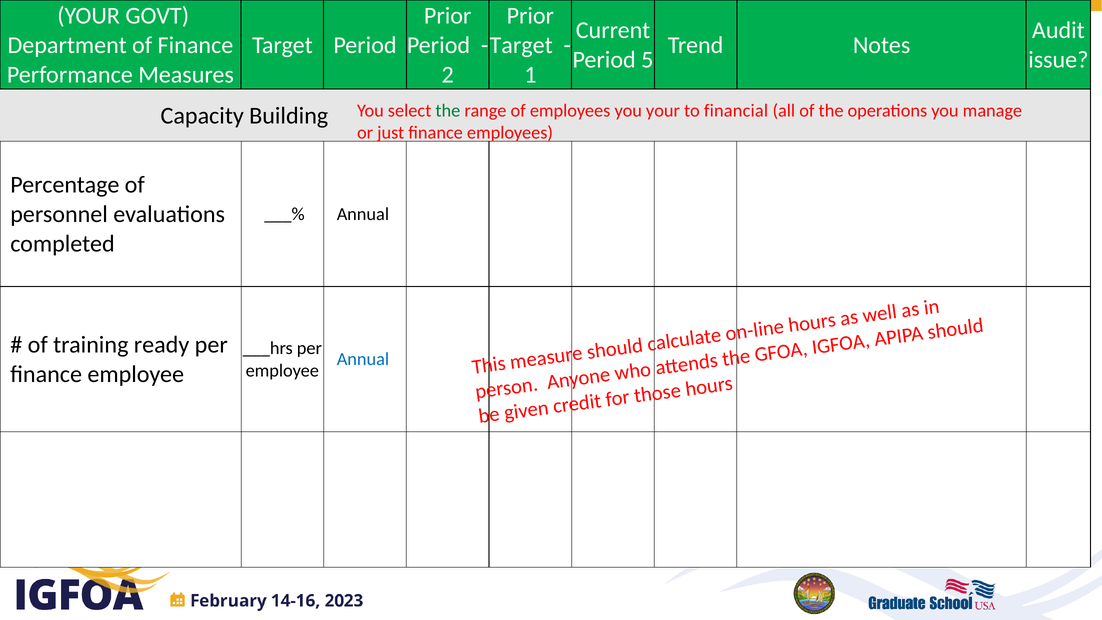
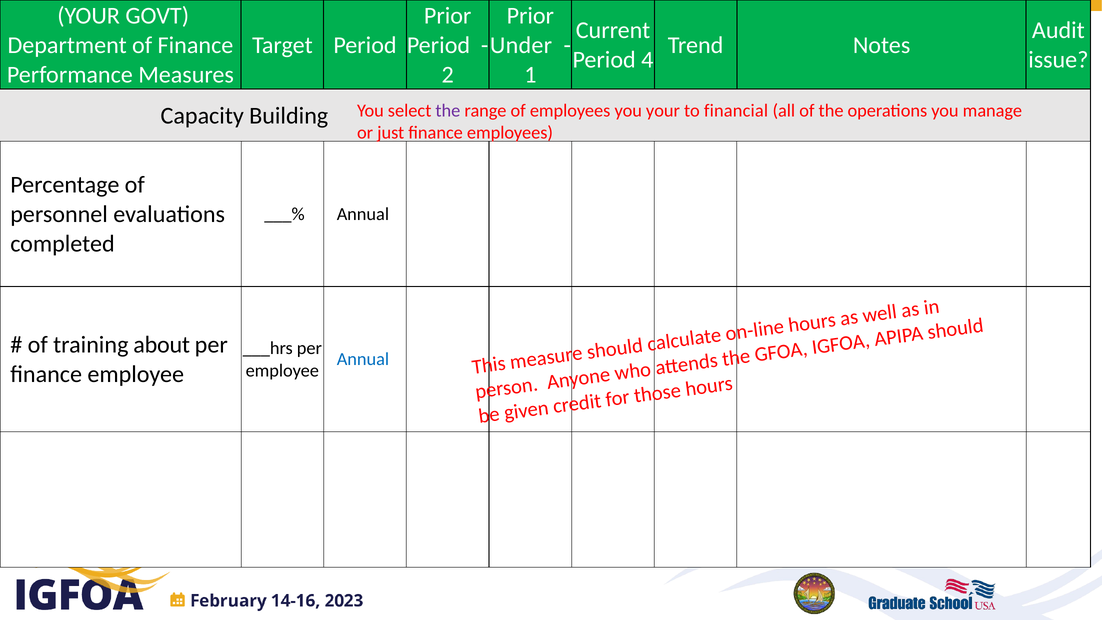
Target: Target -> Under (521, 45)
5: 5 -> 4 (647, 60)
the colour: green -> purple (448, 110)
ready: ready -> about (162, 345)
